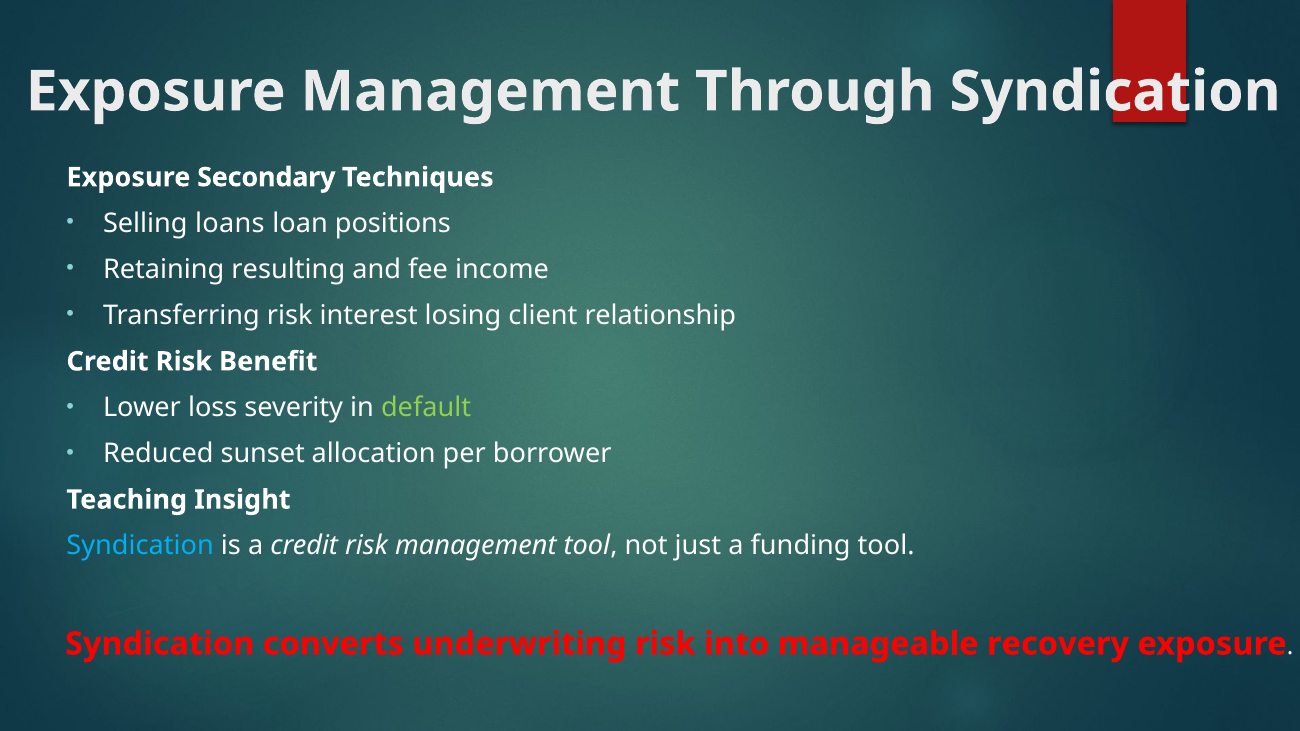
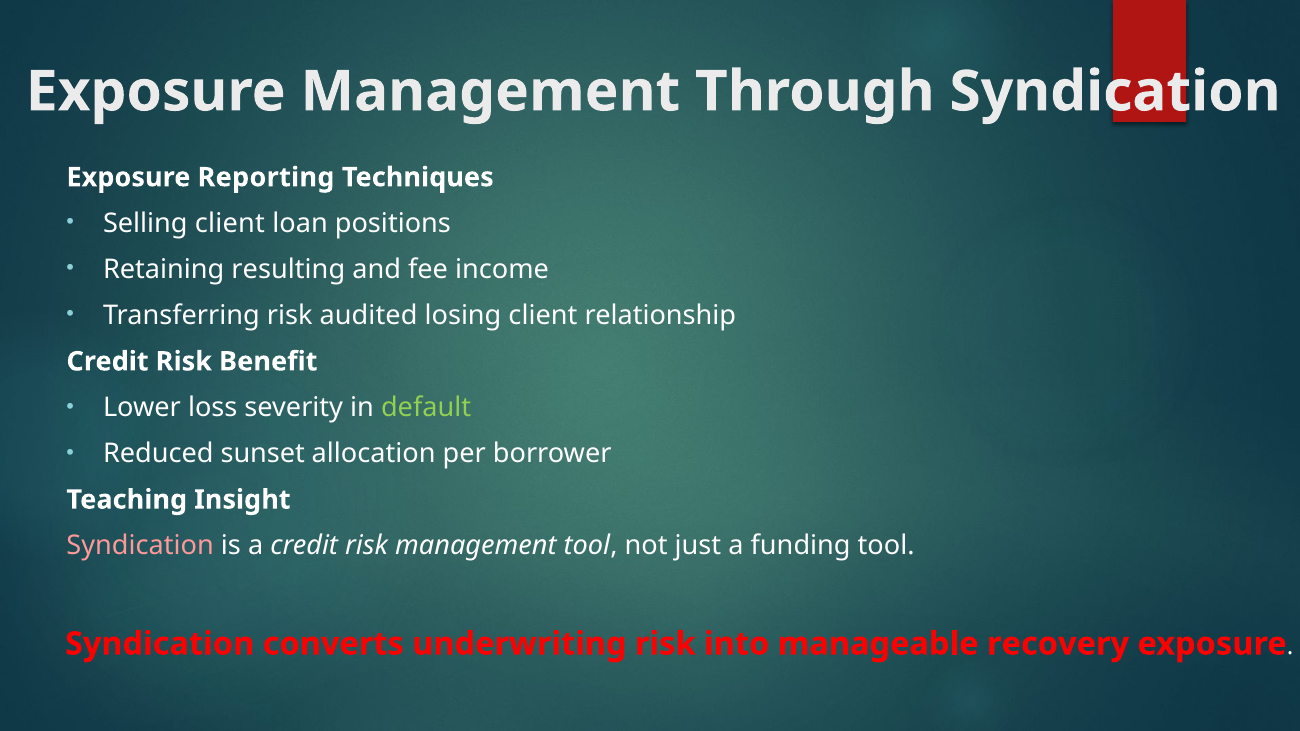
Secondary: Secondary -> Reporting (266, 177)
Selling loans: loans -> client (230, 224)
interest: interest -> audited (369, 316)
Syndication colour: light blue -> pink (140, 546)
